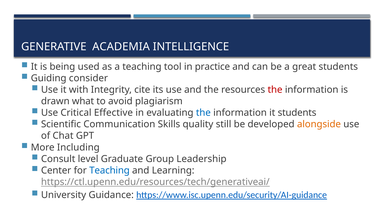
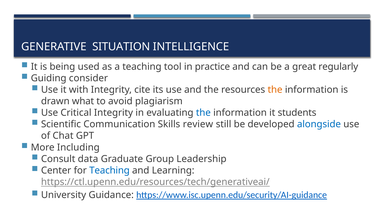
ACADEMIA: ACADEMIA -> SITUATION (121, 47)
great students: students -> regularly (338, 67)
the colour: red -> orange (275, 90)
Critical Effective: Effective -> Integrity (113, 113)
quality: quality -> review (198, 124)
alongside colour: orange -> blue (319, 124)
level: level -> data (88, 159)
